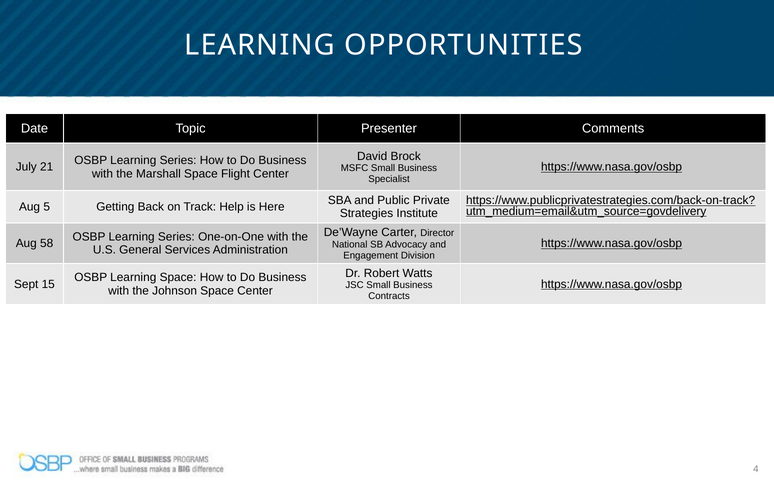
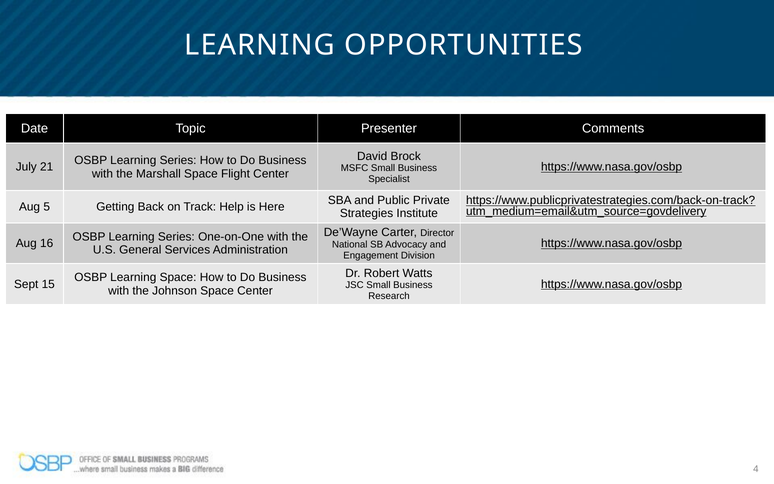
58: 58 -> 16 (47, 243)
Contracts: Contracts -> Research (389, 296)
